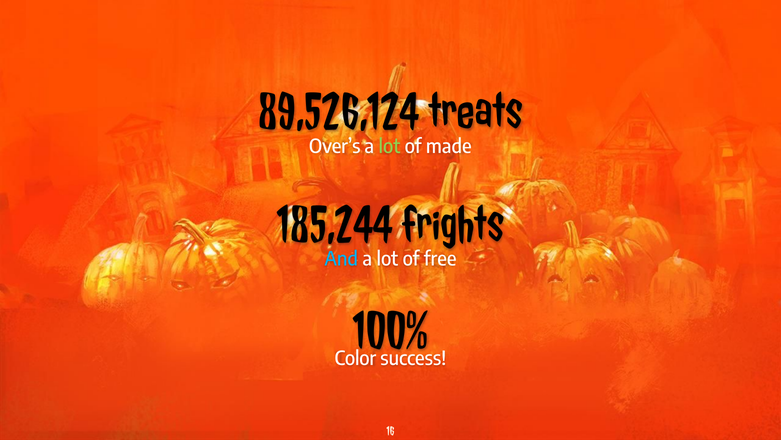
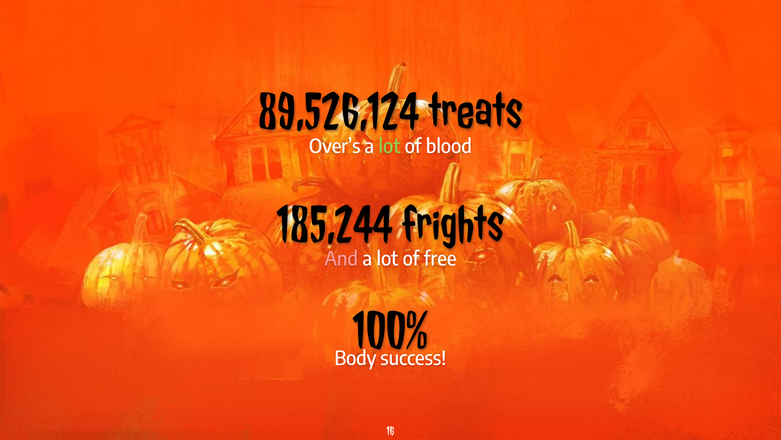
made: made -> blood (449, 147)
And colour: light blue -> pink (341, 259)
Color: Color -> Body (355, 358)
